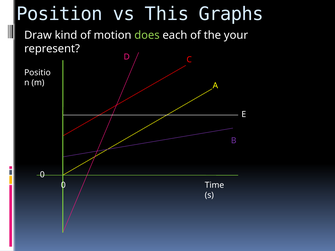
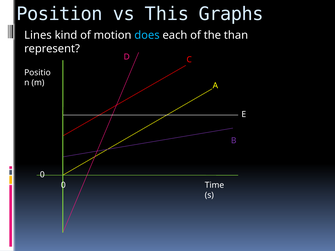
Draw: Draw -> Lines (38, 35)
does colour: light green -> light blue (147, 35)
your: your -> than (236, 35)
